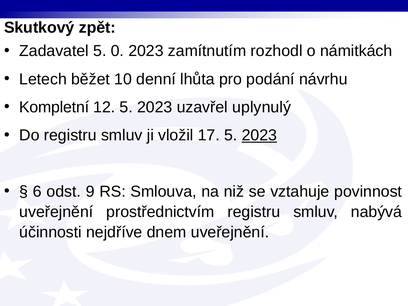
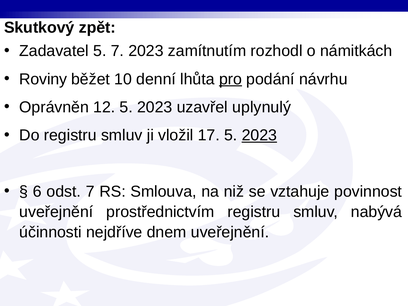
5 0: 0 -> 7 (117, 51)
Letech: Letech -> Roviny (43, 79)
pro underline: none -> present (230, 79)
Kompletní: Kompletní -> Oprávněn (54, 107)
odst 9: 9 -> 7 (90, 192)
